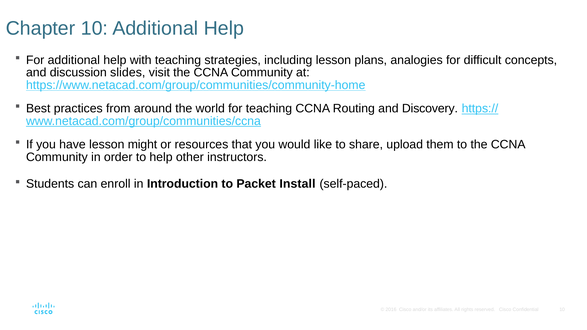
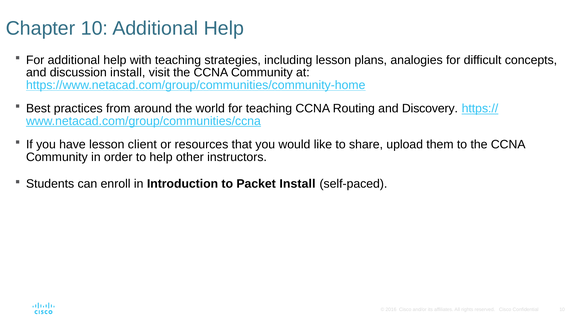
discussion slides: slides -> install (128, 73)
might: might -> client (142, 145)
